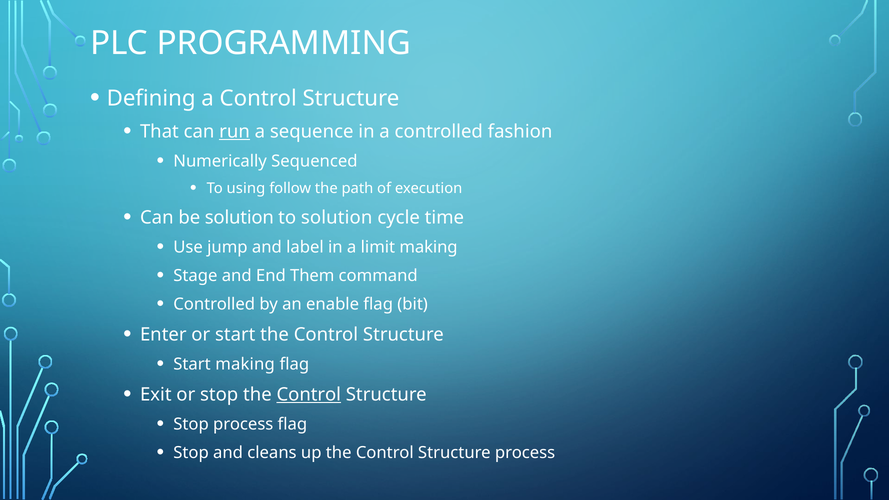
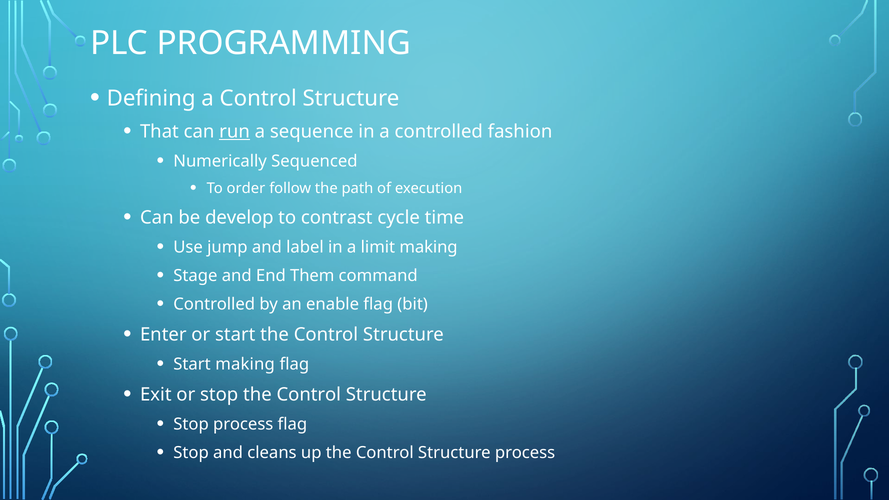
using: using -> order (246, 188)
be solution: solution -> develop (239, 218)
to solution: solution -> contrast (337, 218)
Control underline: present -> none (309, 395)
